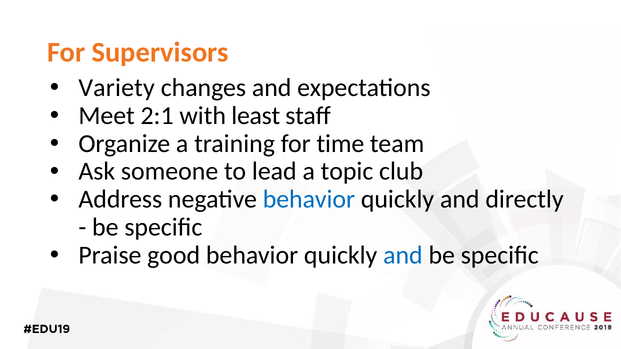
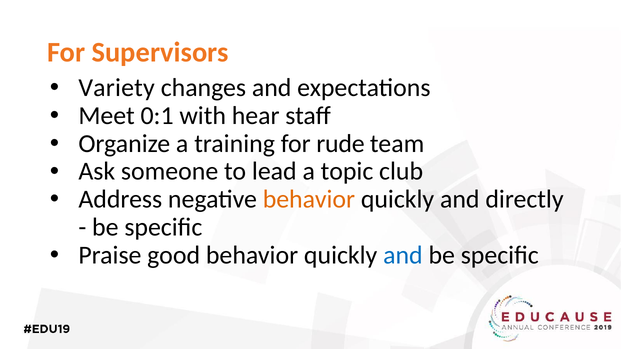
2:1: 2:1 -> 0:1 (157, 116)
least: least -> hear (256, 116)
time: time -> rude (340, 144)
behavior colour: blue -> orange (309, 200)
